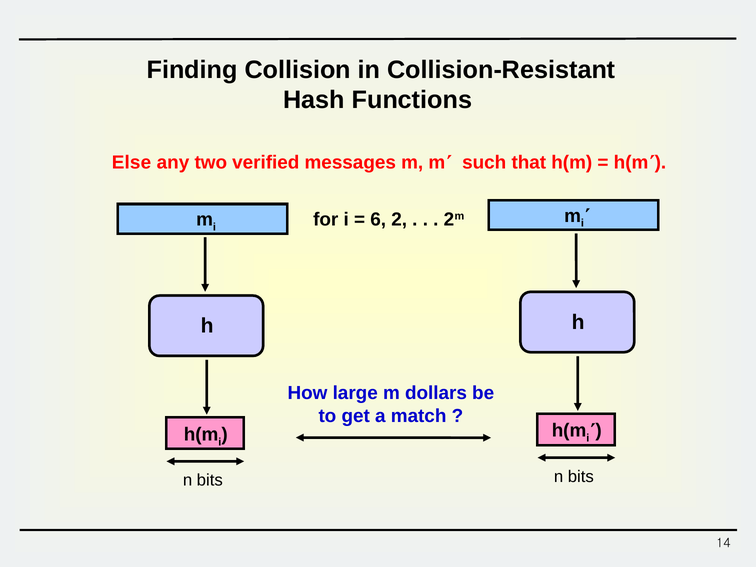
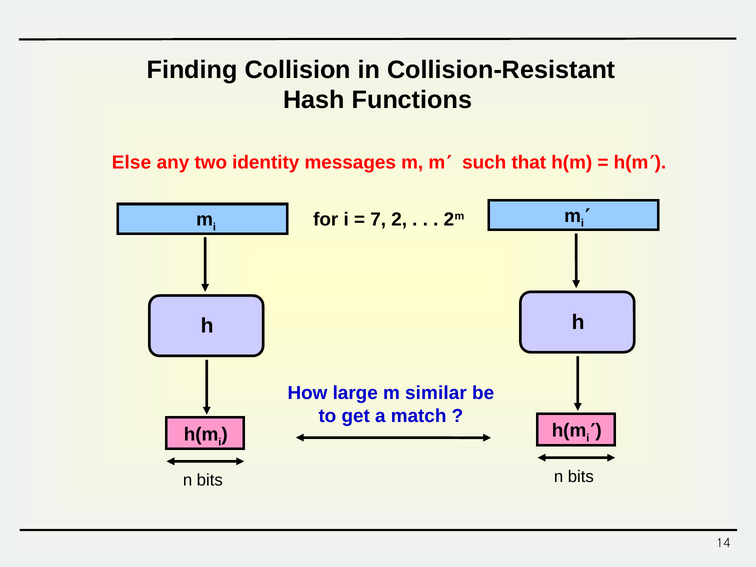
verified: verified -> identity (266, 163)
6: 6 -> 7 (378, 219)
dollars: dollars -> similar (436, 393)
